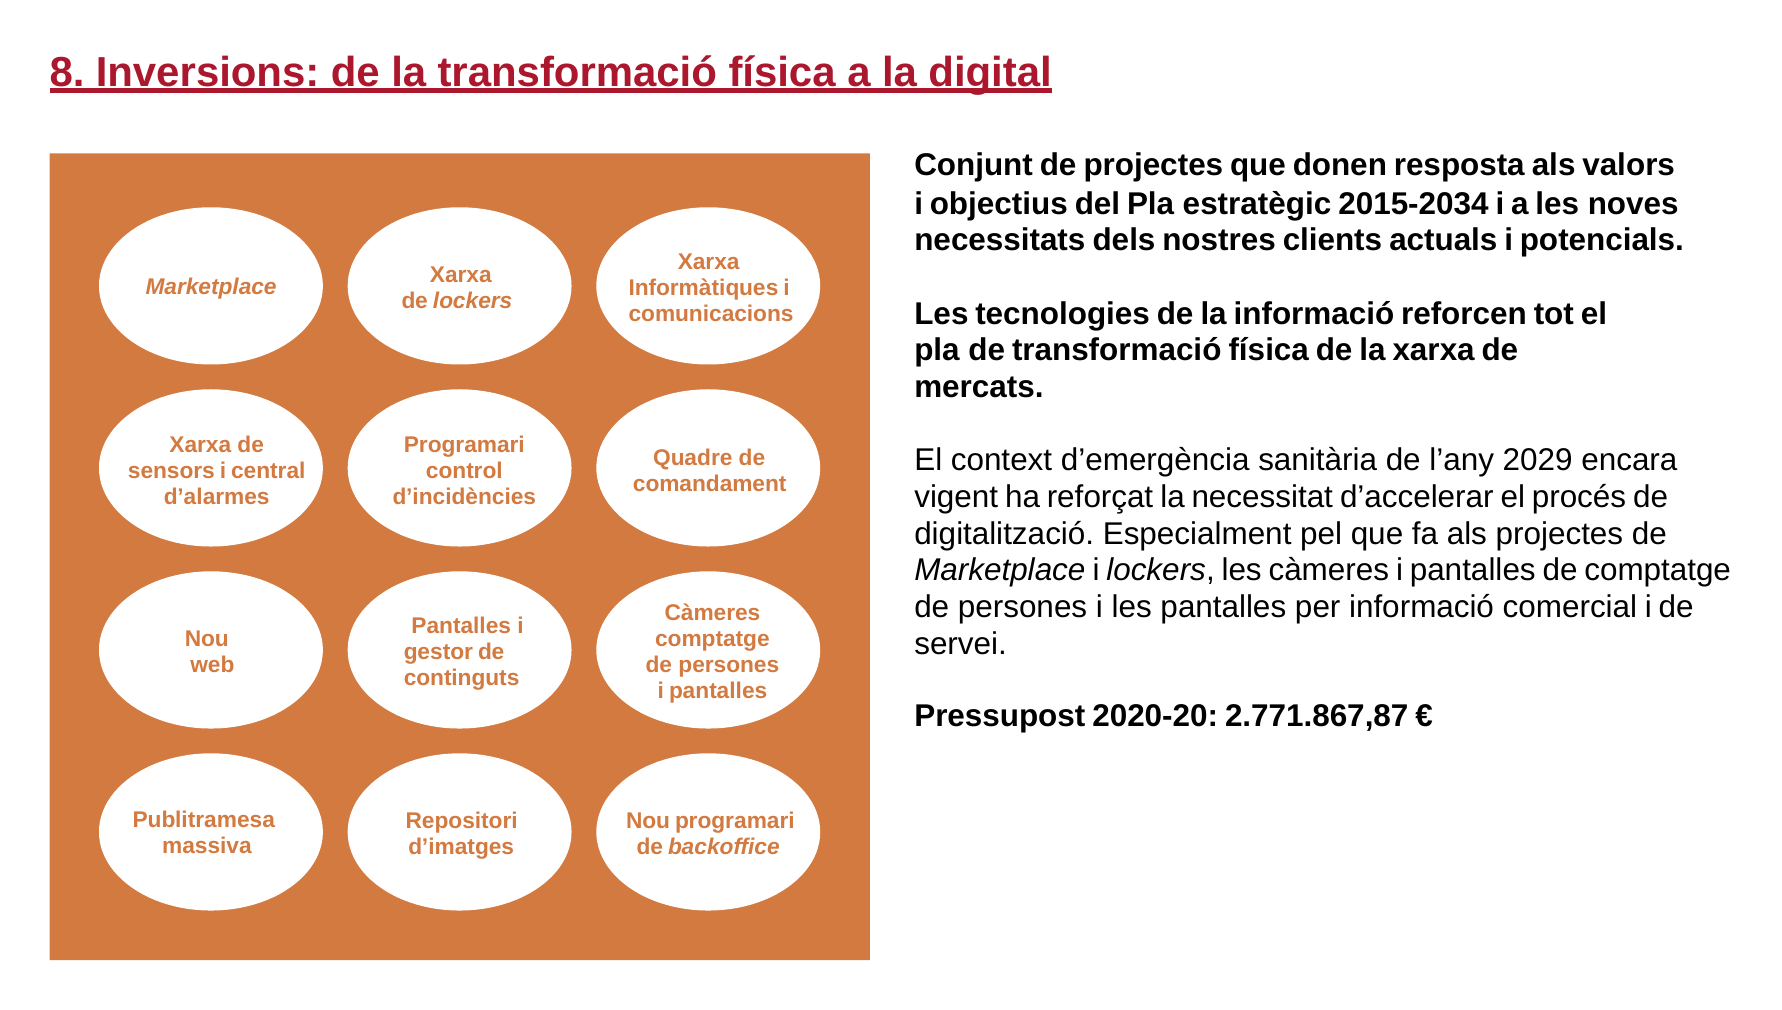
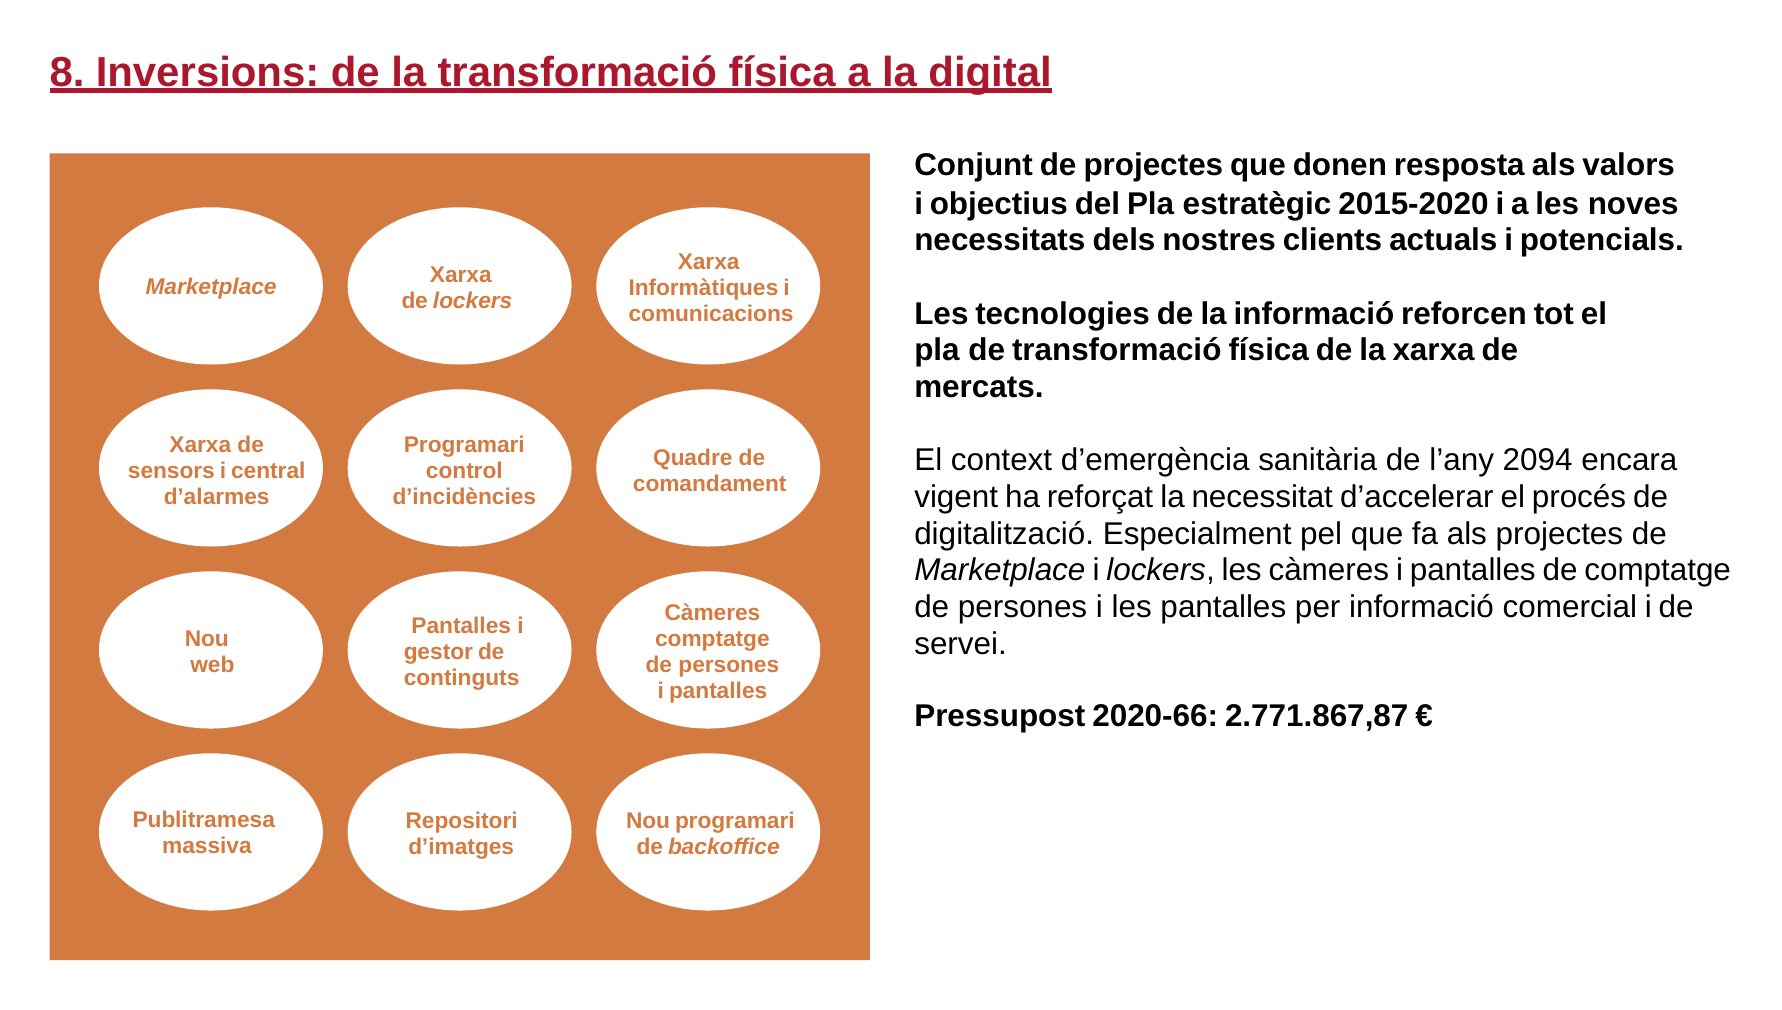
2015-2034: 2015-2034 -> 2015-2020 (1413, 204)
2029: 2029 -> 2094 (1538, 461)
2020-20: 2020-20 -> 2020-66 (1155, 717)
